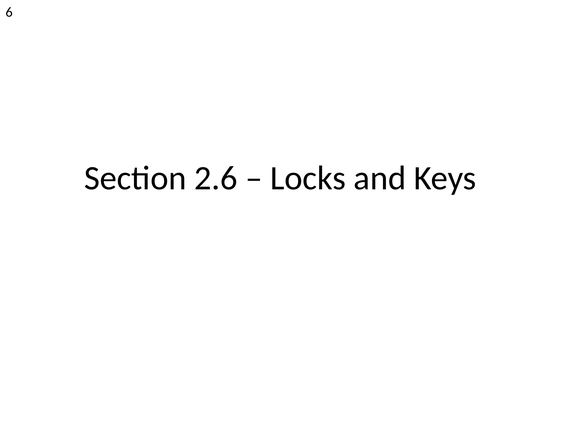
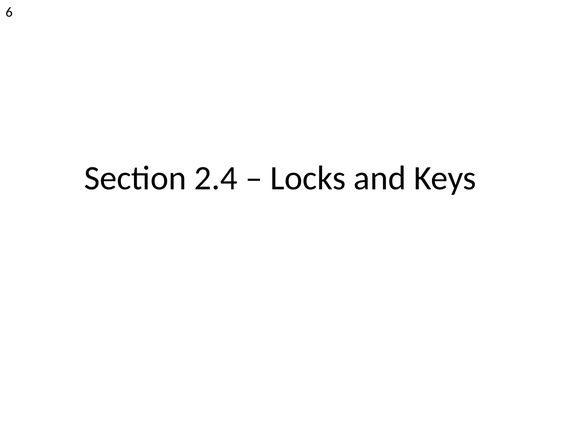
2.6: 2.6 -> 2.4 (216, 178)
